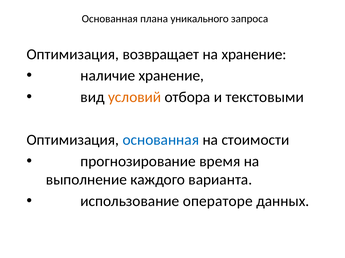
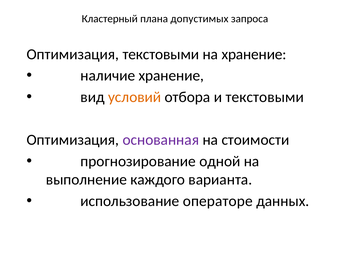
Основанная: Основанная -> Кластерный (110, 19)
уникального: уникального -> допустимых (199, 19)
Оптимизация возвращает: возвращает -> текстовыми (161, 54)
основанная colour: blue -> purple (161, 140)
время: время -> одной (220, 162)
